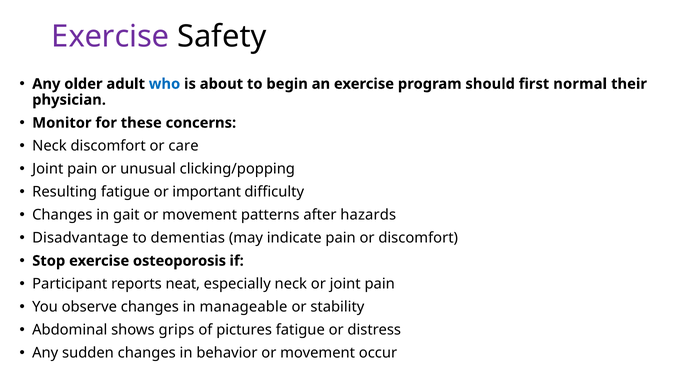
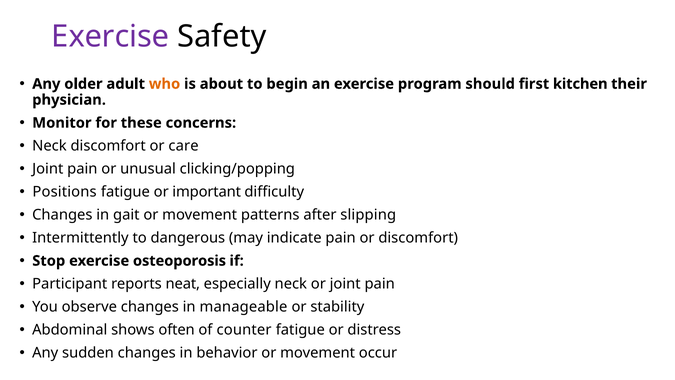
who colour: blue -> orange (165, 84)
normal: normal -> kitchen (580, 84)
Resulting: Resulting -> Positions (65, 192)
hazards: hazards -> slipping (368, 215)
Disadvantage: Disadvantage -> Intermittently (80, 238)
dementias: dementias -> dangerous (188, 238)
grips: grips -> often (177, 330)
pictures: pictures -> counter (244, 330)
